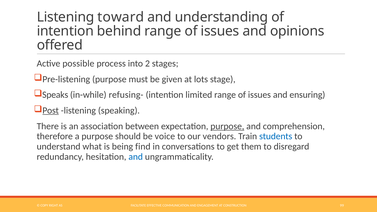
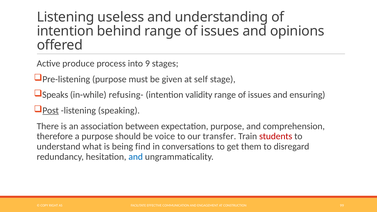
toward: toward -> useless (121, 17)
possible: possible -> produce (78, 64)
2: 2 -> 9 (147, 64)
lots: lots -> self (201, 79)
limited: limited -> validity (199, 95)
purpose underline: present -> none (227, 126)
vendors: vendors -> transfer (219, 136)
students colour: blue -> red (276, 136)
